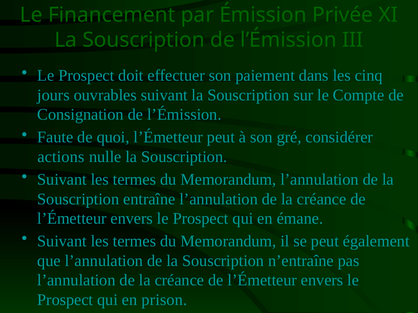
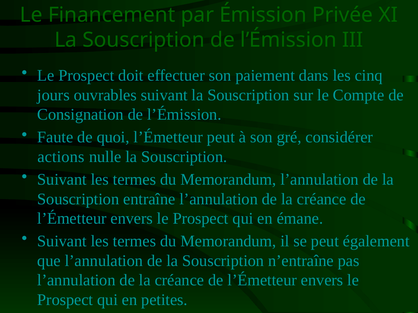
prison: prison -> petites (164, 300)
